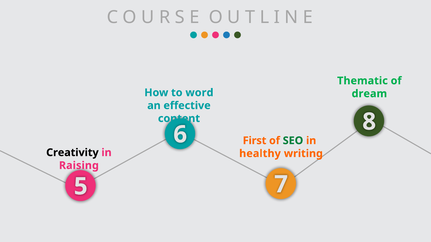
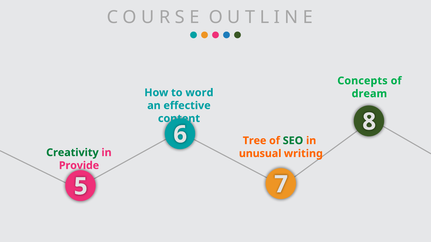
Thematic: Thematic -> Concepts (362, 81)
First: First -> Tree (255, 141)
Creativity colour: black -> green (72, 153)
healthy: healthy -> unusual (260, 154)
Raising: Raising -> Provide (79, 166)
